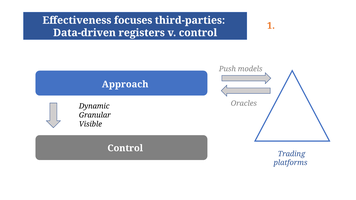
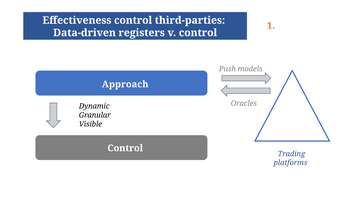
Effectiveness focuses: focuses -> control (133, 20)
